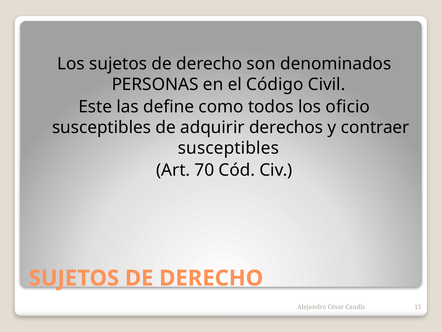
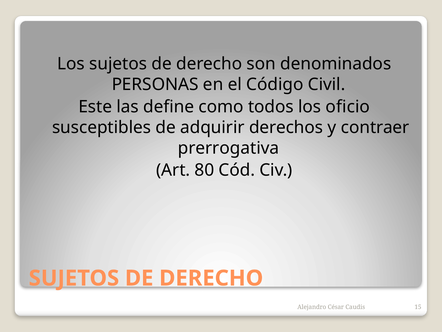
susceptibles: susceptibles -> prerrogativa (228, 148)
70: 70 -> 80 (204, 170)
